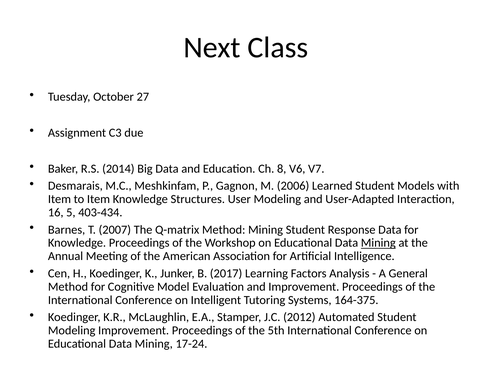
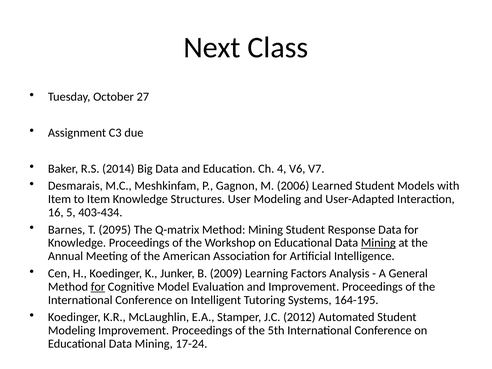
8: 8 -> 4 (282, 169)
2007: 2007 -> 2095 (115, 230)
2017: 2017 -> 2009 (226, 273)
for underline: none -> present (98, 287)
164-375: 164-375 -> 164-195 (356, 300)
